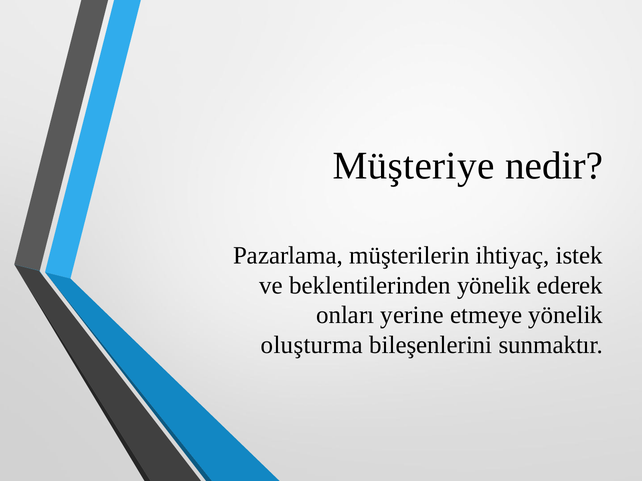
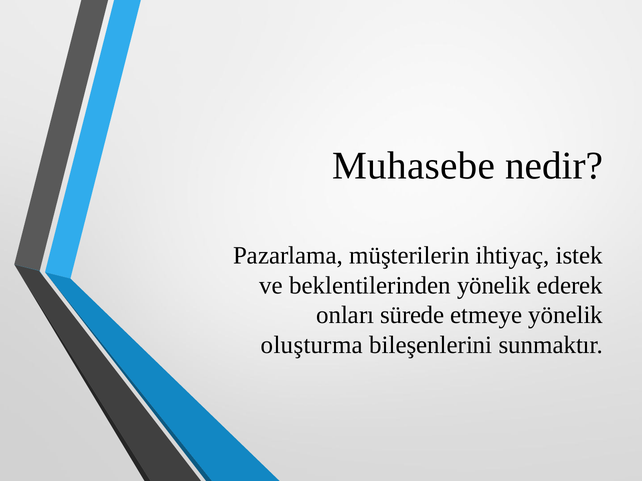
Müşteriye: Müşteriye -> Muhasebe (414, 166)
yerine: yerine -> sürede (412, 316)
